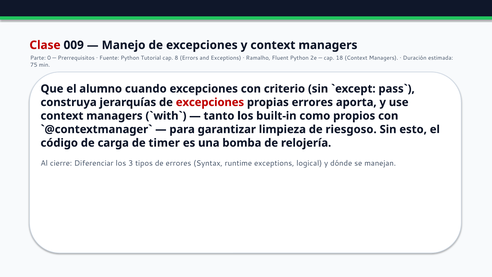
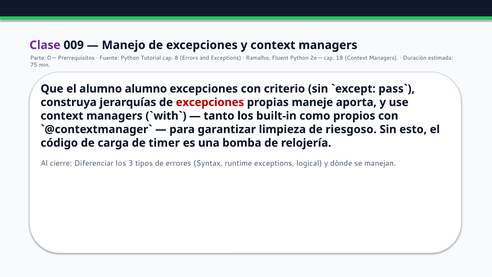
Clase colour: red -> purple (45, 45)
alumno cuando: cuando -> alumno (146, 89)
propias errores: errores -> maneje (312, 102)
